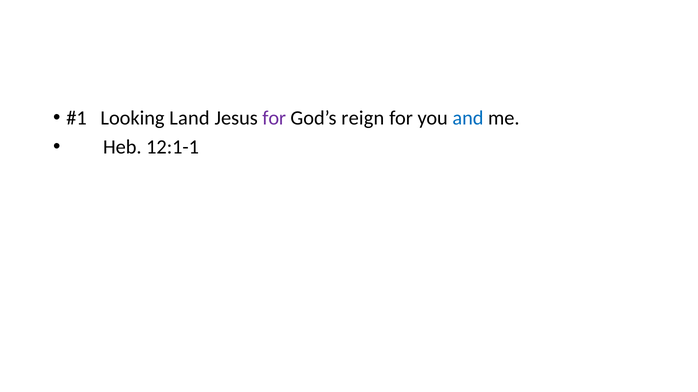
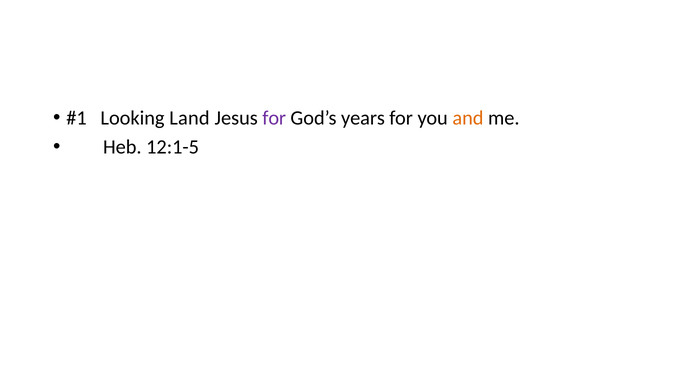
reign: reign -> years (363, 118)
and colour: blue -> orange (468, 118)
12:1-1: 12:1-1 -> 12:1-5 (173, 147)
